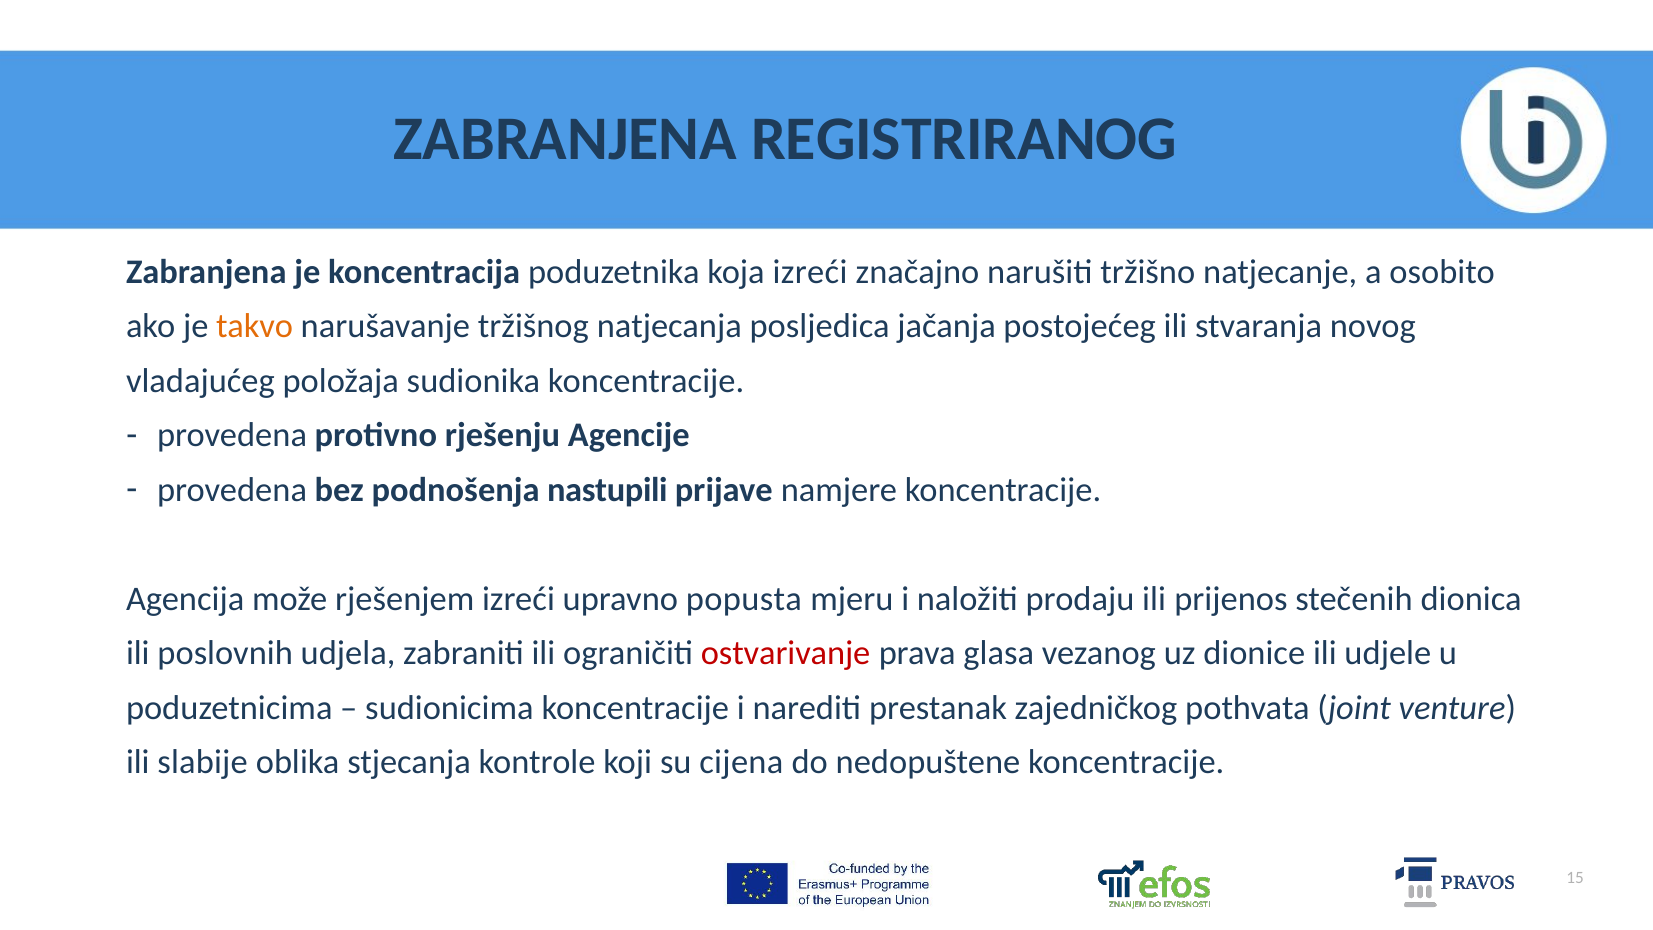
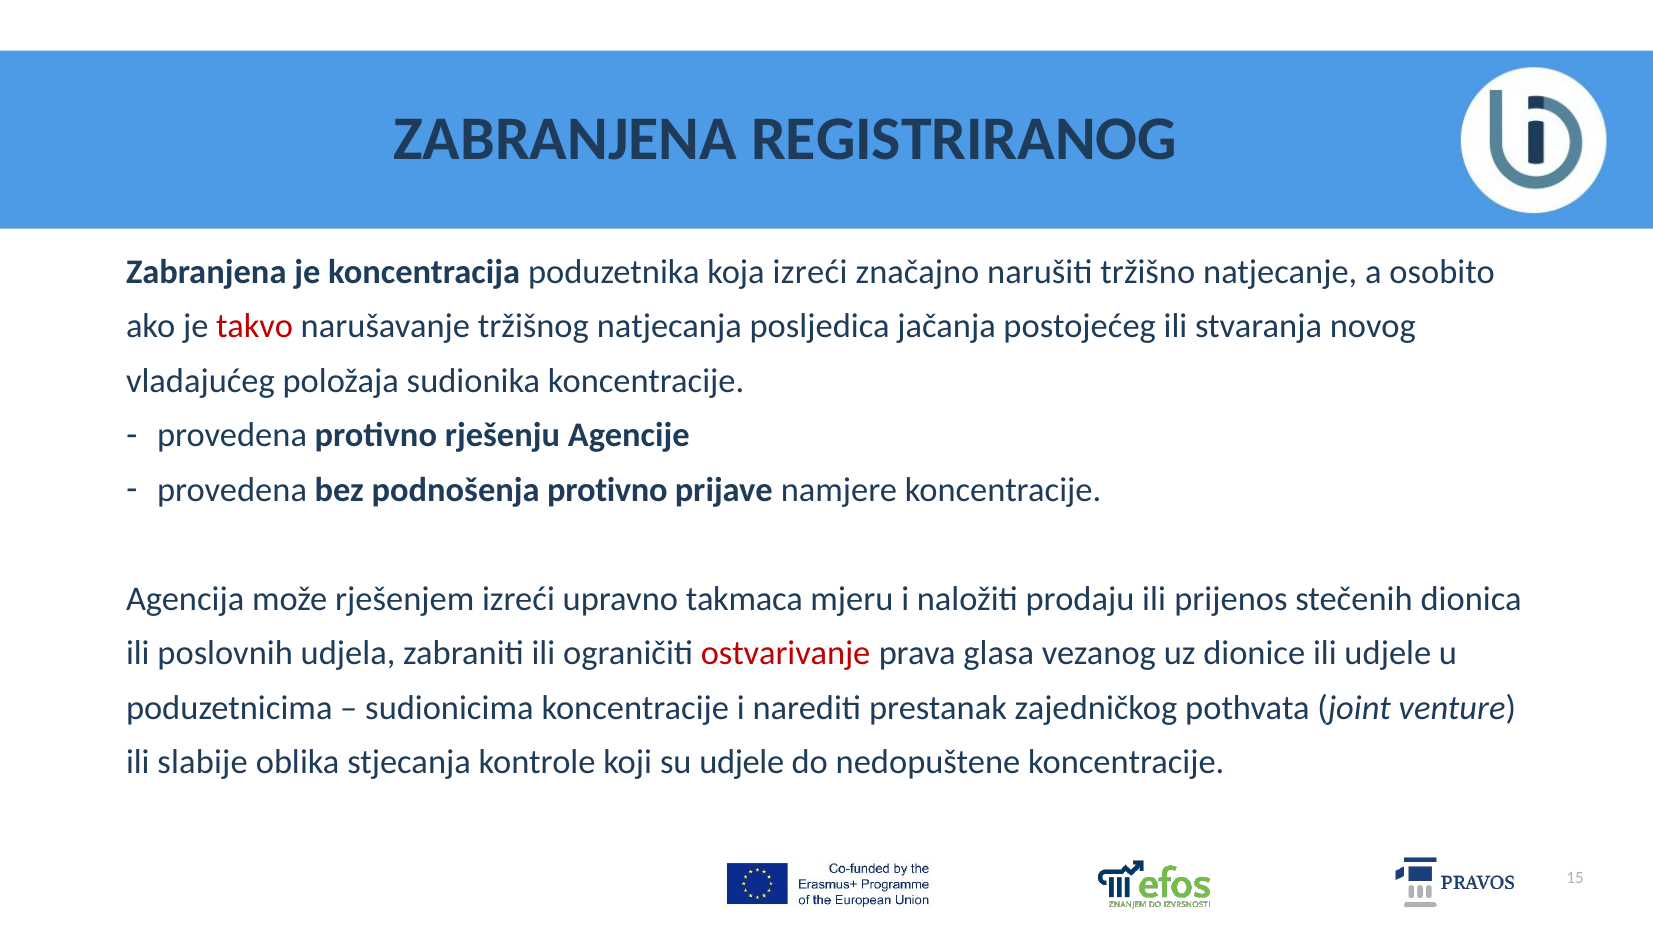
takvo colour: orange -> red (255, 327)
podnošenja nastupili: nastupili -> protivno (607, 490)
popusta: popusta -> takmaca (744, 599)
su cijena: cijena -> udjele (742, 762)
